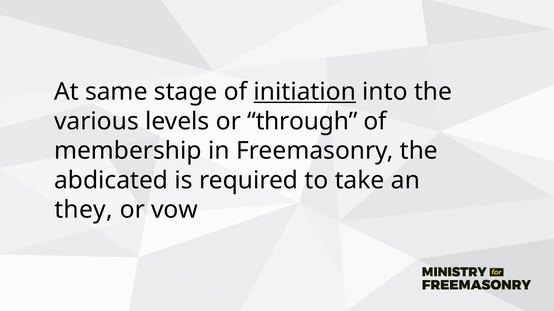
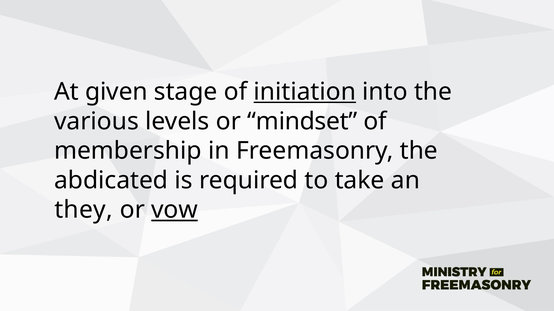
same: same -> given (116, 92)
through: through -> mindset (302, 122)
vow underline: none -> present (175, 210)
